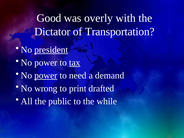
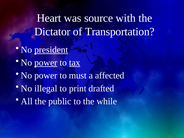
Good: Good -> Heart (49, 18)
overly: overly -> source (99, 18)
power underline: none -> present (46, 63)
power underline: present -> none (46, 76)
need: need -> must (78, 76)
demand: demand -> affected (110, 76)
wrong: wrong -> illegal (46, 88)
